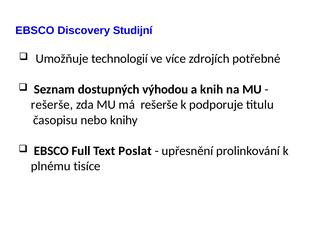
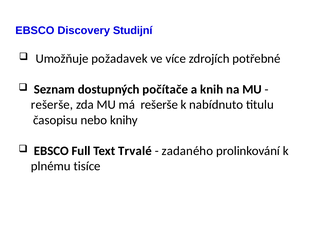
technologií: technologií -> požadavek (120, 59)
výhodou: výhodou -> počítače (165, 90)
podporuje: podporuje -> nabídnuto (216, 105)
Poslat: Poslat -> Trvalé (135, 151)
upřesnění: upřesnění -> zadaného (187, 151)
